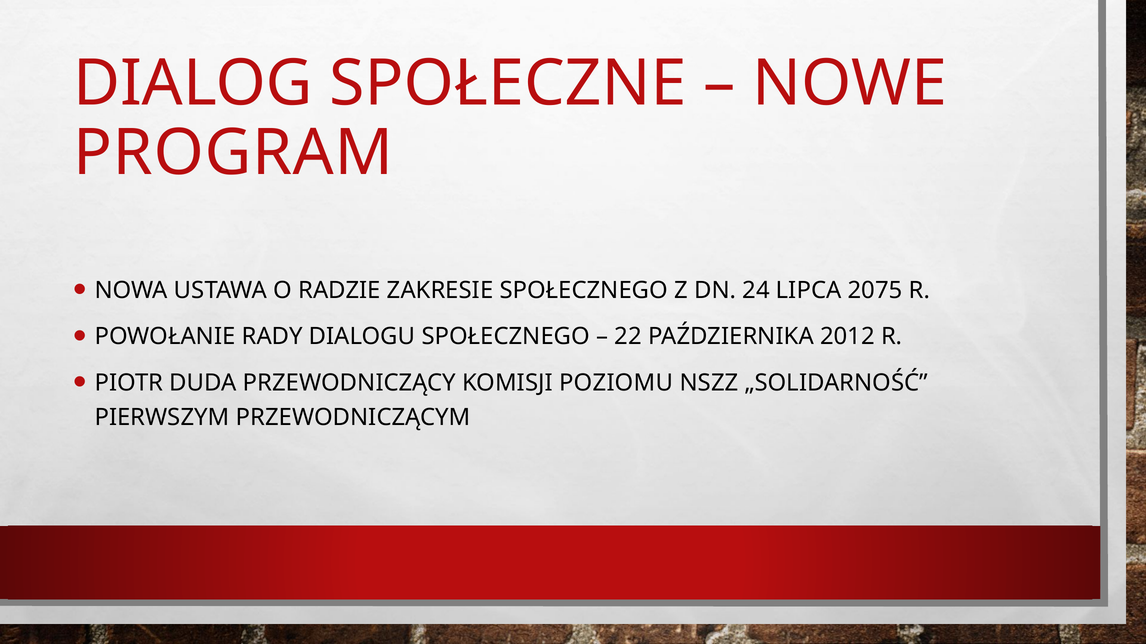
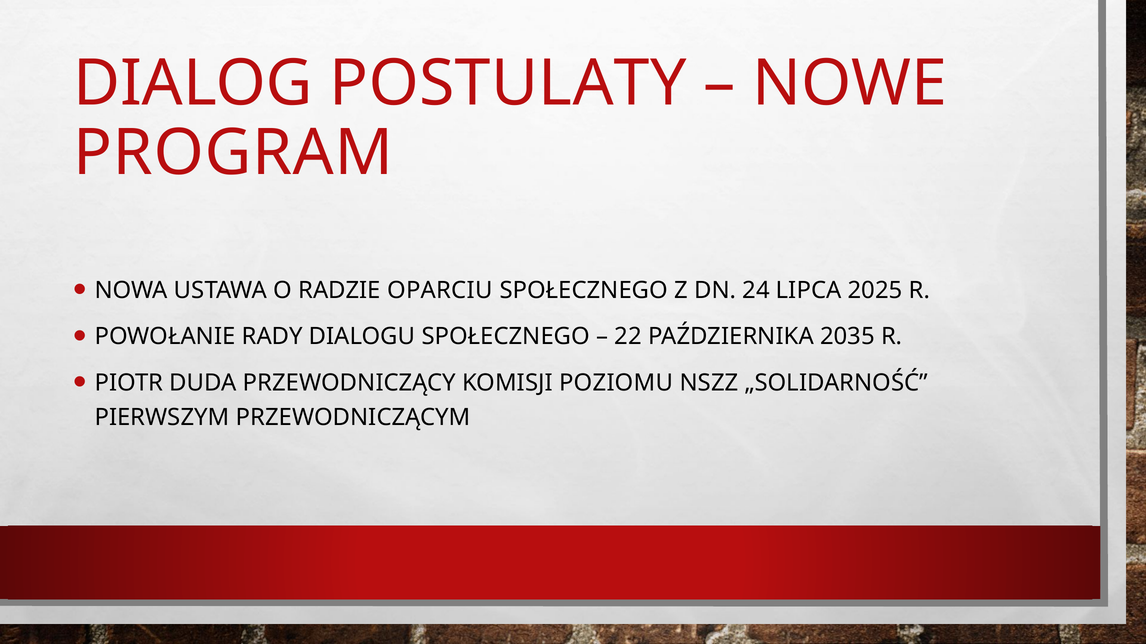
SPOŁECZNE: SPOŁECZNE -> POSTULATY (508, 83)
ZAKRESIE: ZAKRESIE -> OPARCIU (440, 291)
2075: 2075 -> 2025 (875, 291)
2012: 2012 -> 2035 (847, 337)
